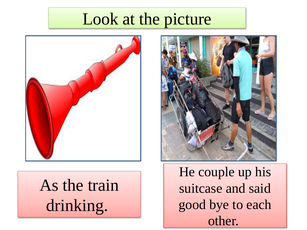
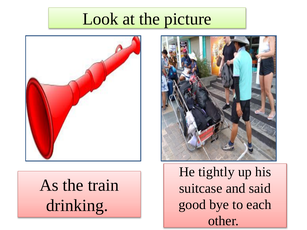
couple: couple -> tightly (216, 172)
